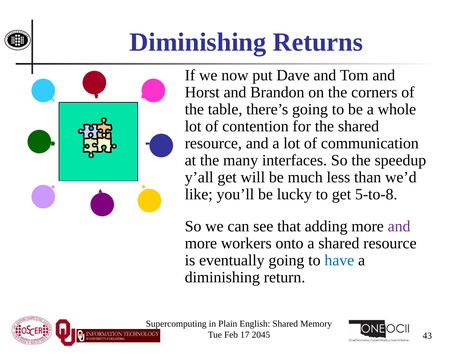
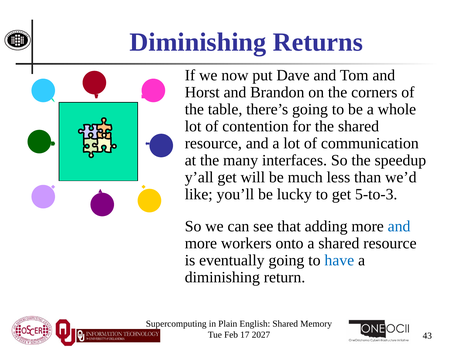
5-to-8: 5-to-8 -> 5-to-3 (376, 194)
and colour: purple -> blue (399, 226)
2045: 2045 -> 2027 (261, 335)
